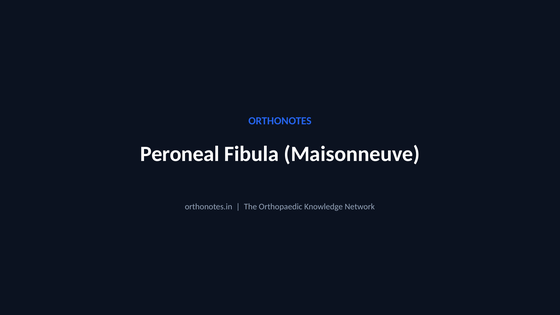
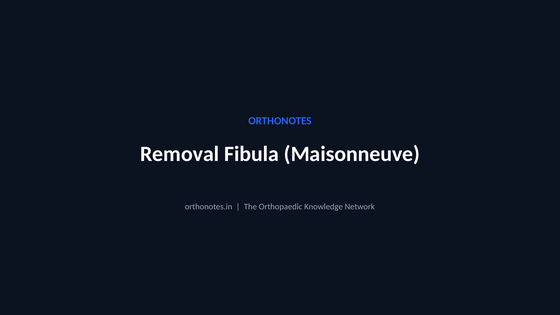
Peroneal: Peroneal -> Removal (180, 154)
